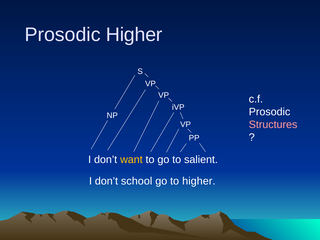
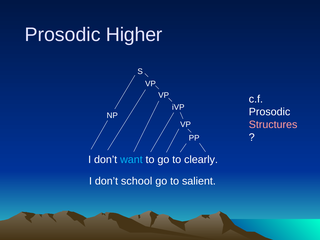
want colour: yellow -> light blue (131, 160)
salient: salient -> clearly (201, 160)
to higher: higher -> salient (199, 181)
